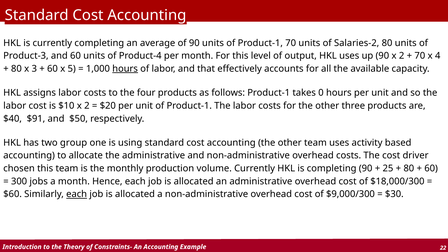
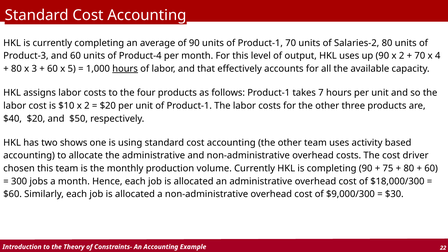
0: 0 -> 7 (321, 93)
$40 $91: $91 -> $20 (36, 119)
group: group -> shows (74, 143)
25: 25 -> 75 (388, 168)
each underline: present -> none (77, 194)
